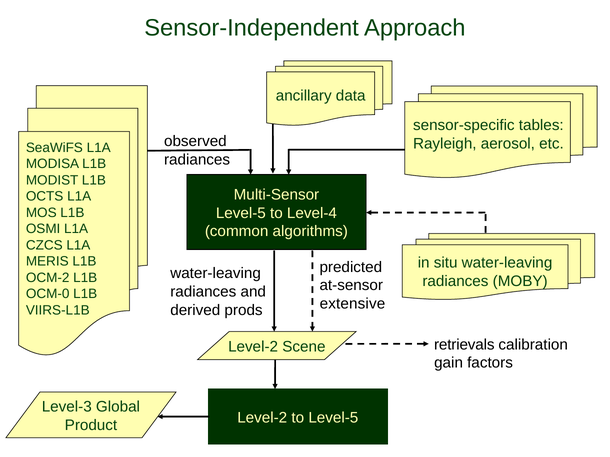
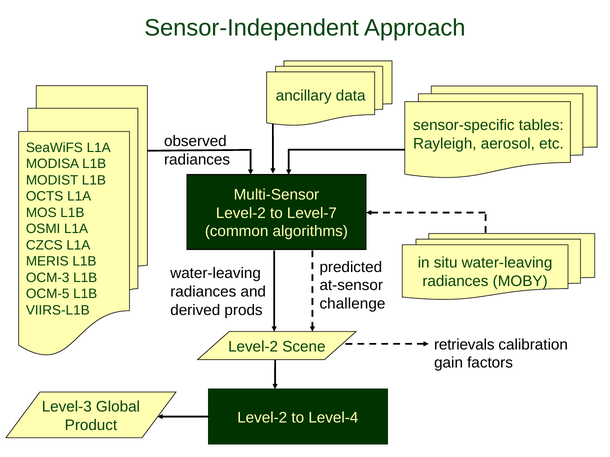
Level-5: Level-5 -> Level-2 (241, 213)
Level-4: Level-4 -> Level-7 (312, 213)
OCM-2: OCM-2 -> OCM-3 (48, 278)
OCM-0: OCM-0 -> OCM-5 (48, 294)
extensive: extensive -> challenge (353, 304)
to Level-5: Level-5 -> Level-4 (333, 418)
